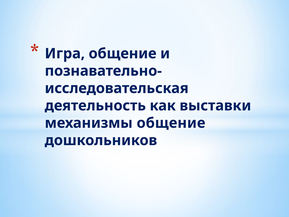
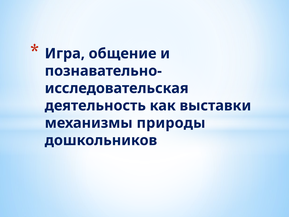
механизмы общение: общение -> природы (171, 123)
